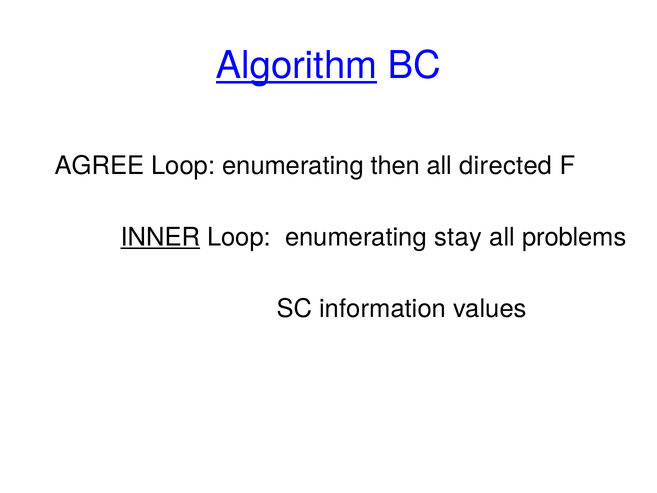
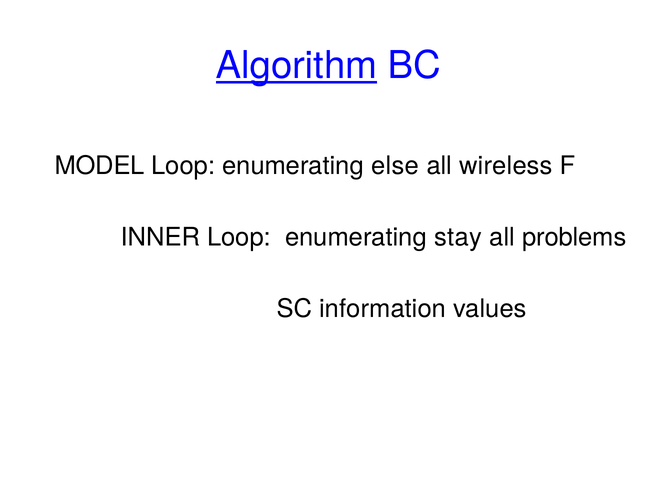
AGREE: AGREE -> MODEL (100, 166)
then: then -> else (395, 166)
directed: directed -> wireless (506, 166)
INNER underline: present -> none (160, 237)
